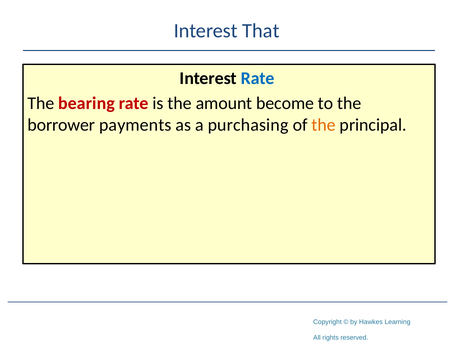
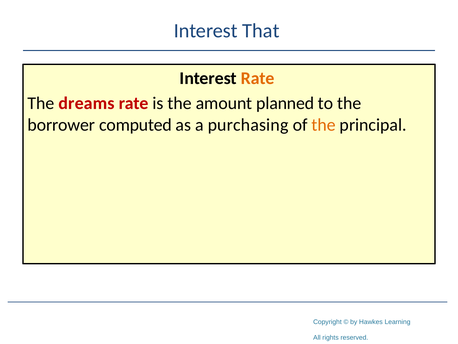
Rate colour: blue -> orange (258, 78)
bearing: bearing -> dreams (87, 103)
become: become -> planned (285, 103)
payments: payments -> computed (135, 125)
